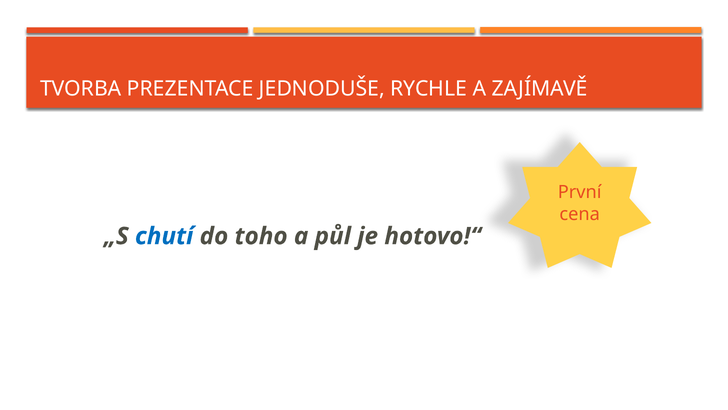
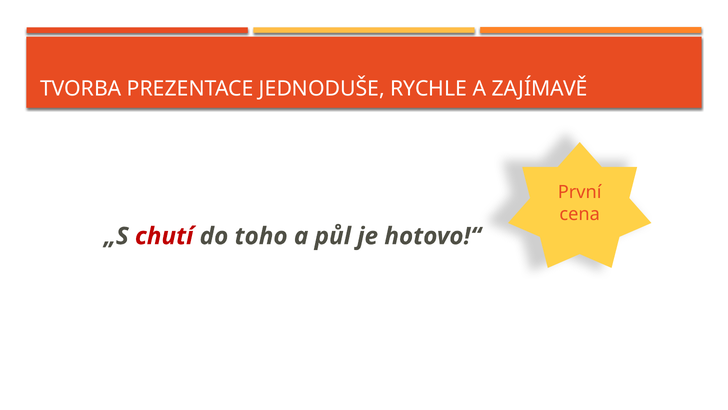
chutí colour: blue -> red (164, 236)
